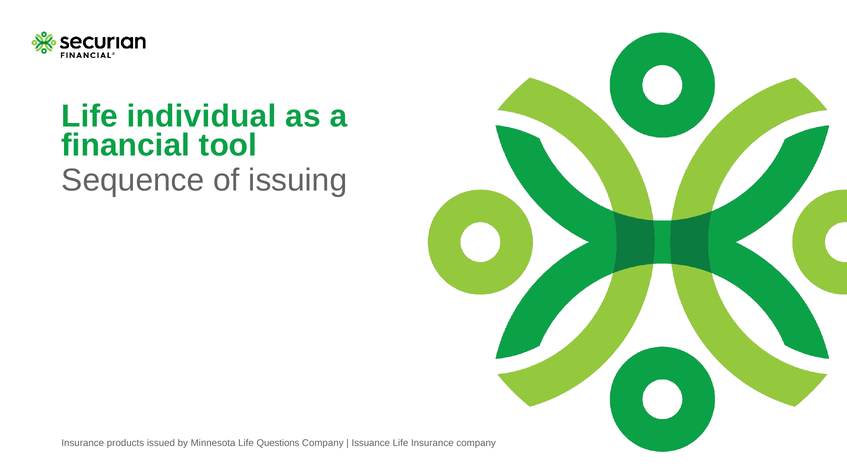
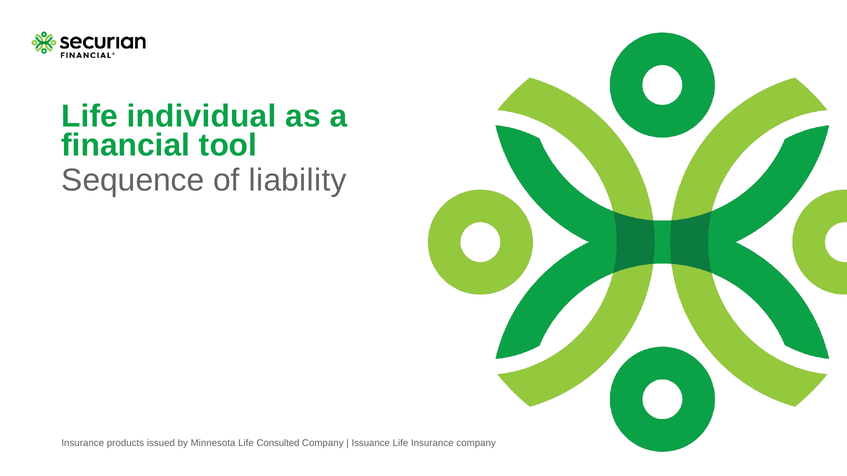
issuing: issuing -> liability (298, 180)
Questions: Questions -> Consulted (278, 443)
